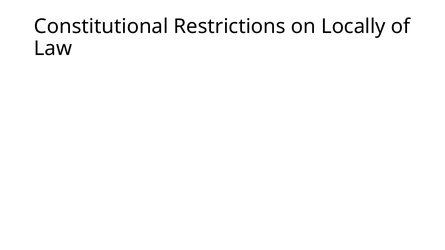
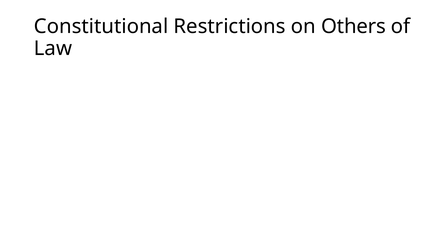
Locally: Locally -> Others (353, 26)
